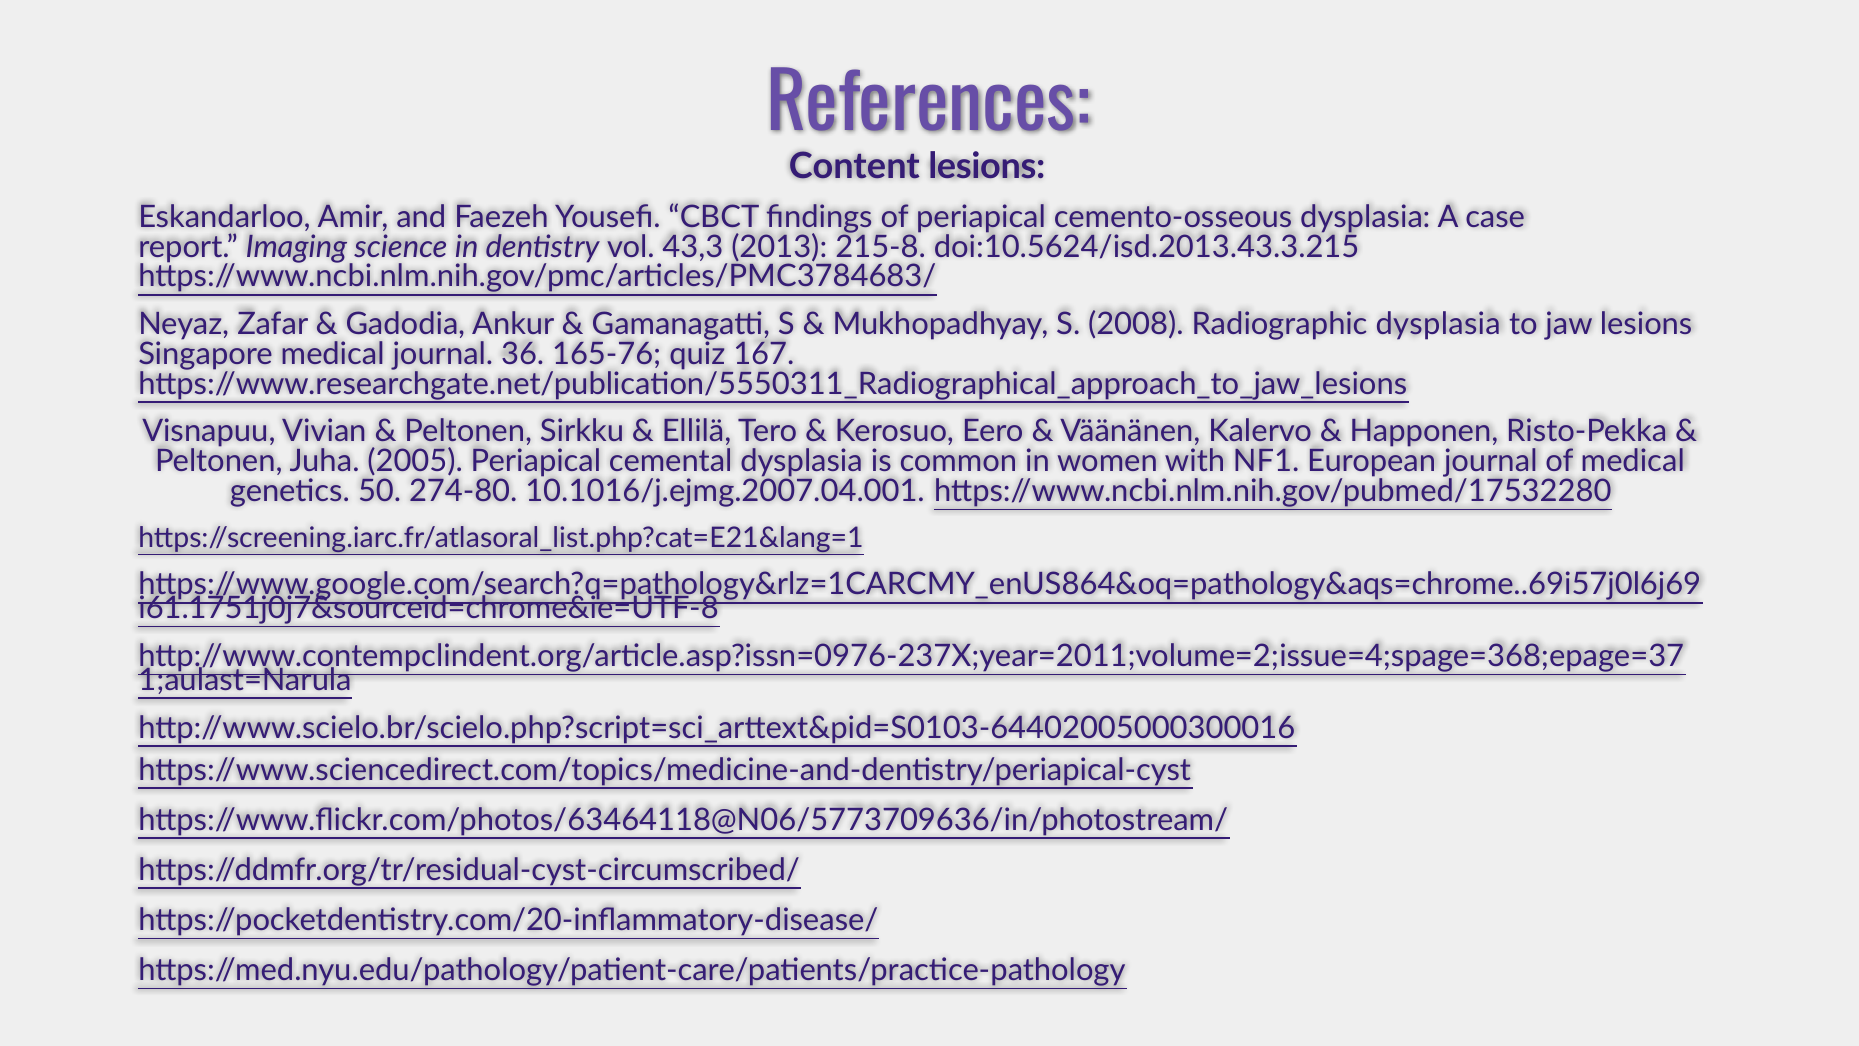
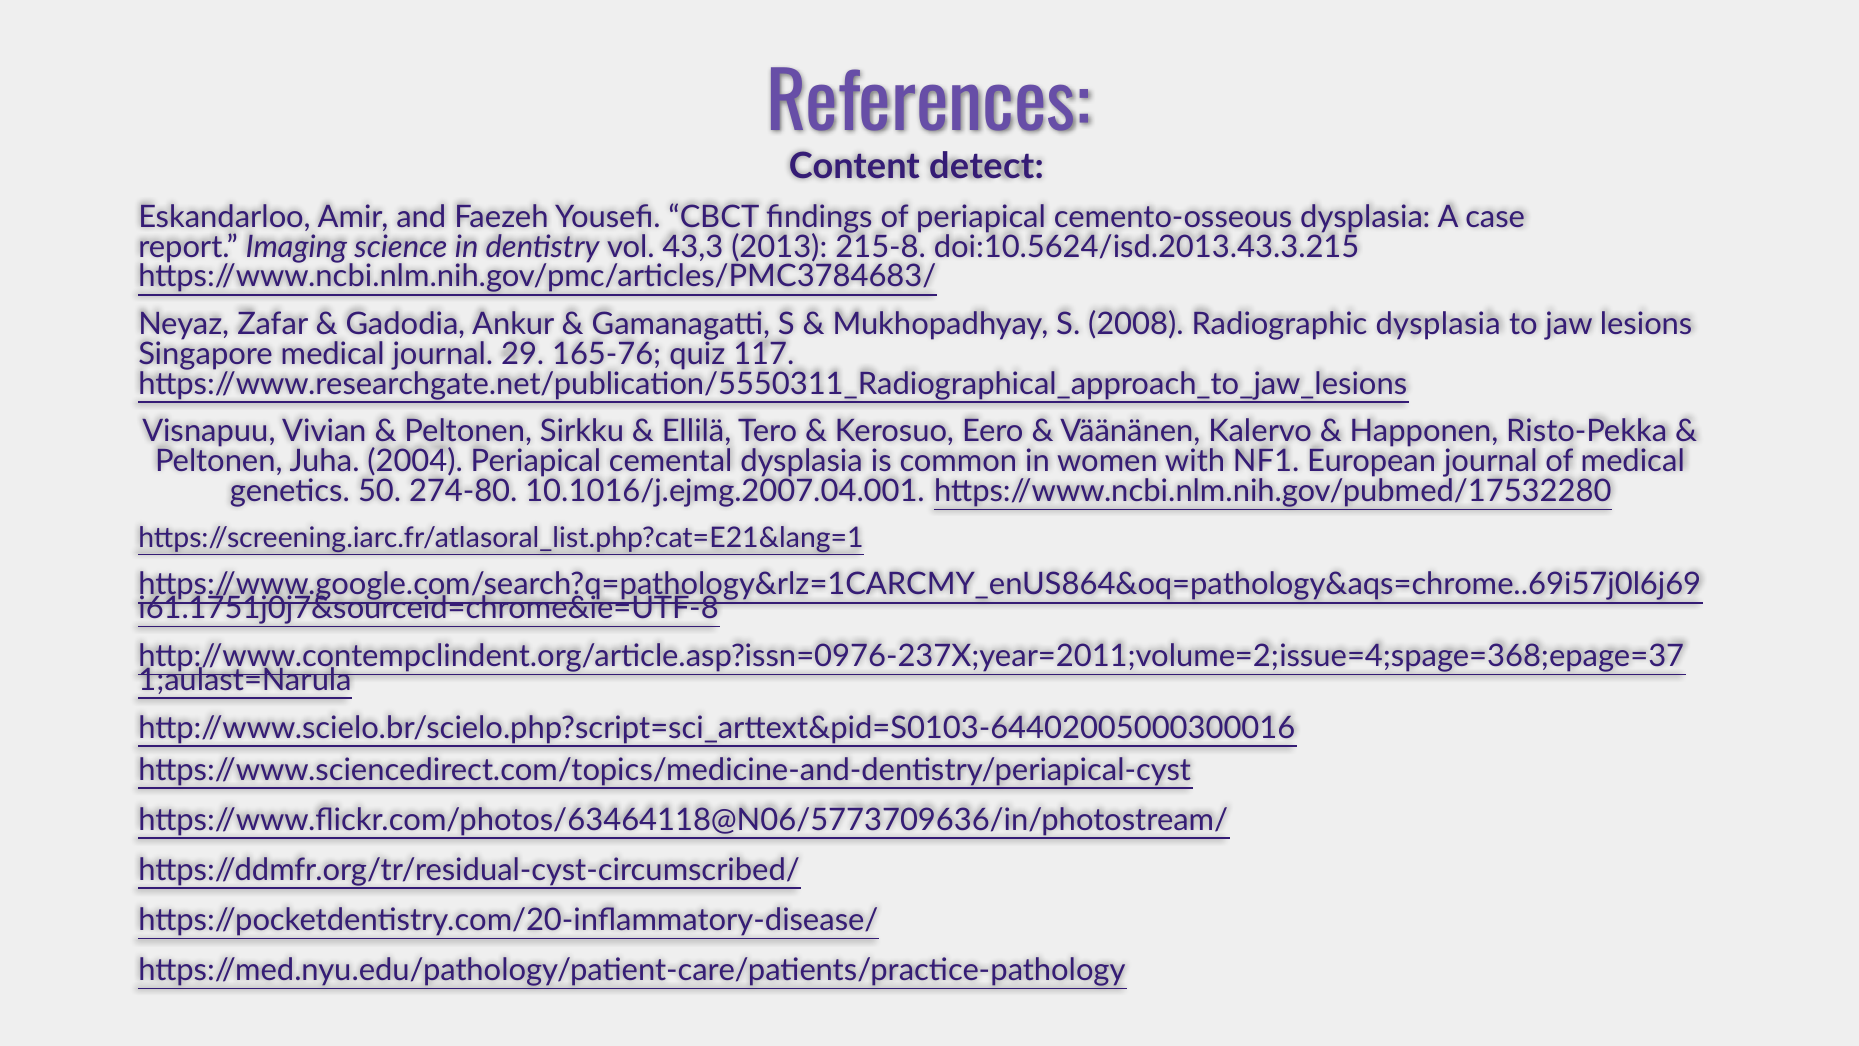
Content lesions: lesions -> detect (986, 167)
36: 36 -> 29 (523, 354)
167: 167 -> 117 (764, 354)
2005: 2005 -> 2004 (415, 461)
